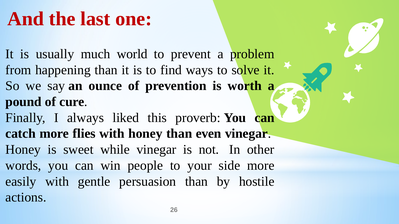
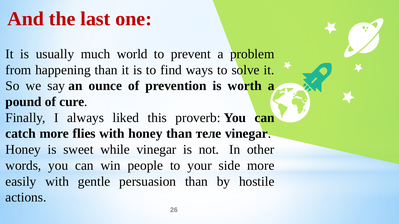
even: even -> теле (209, 134)
